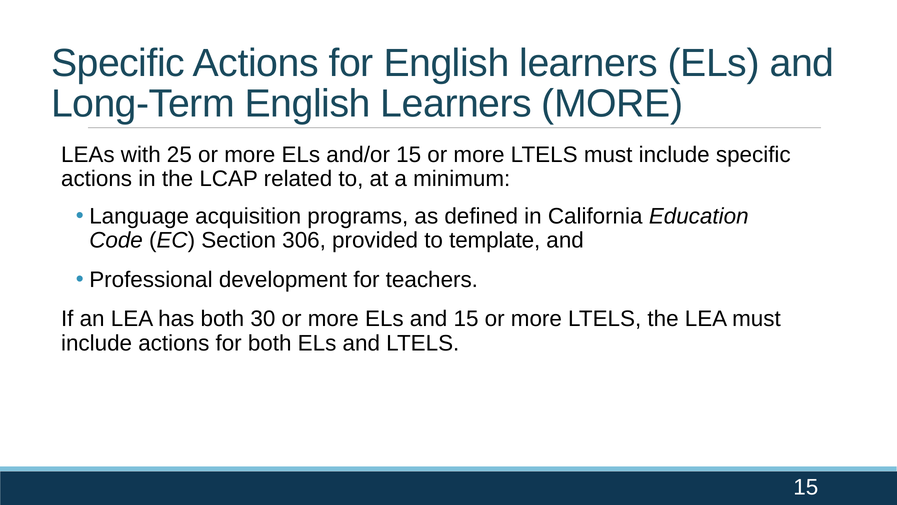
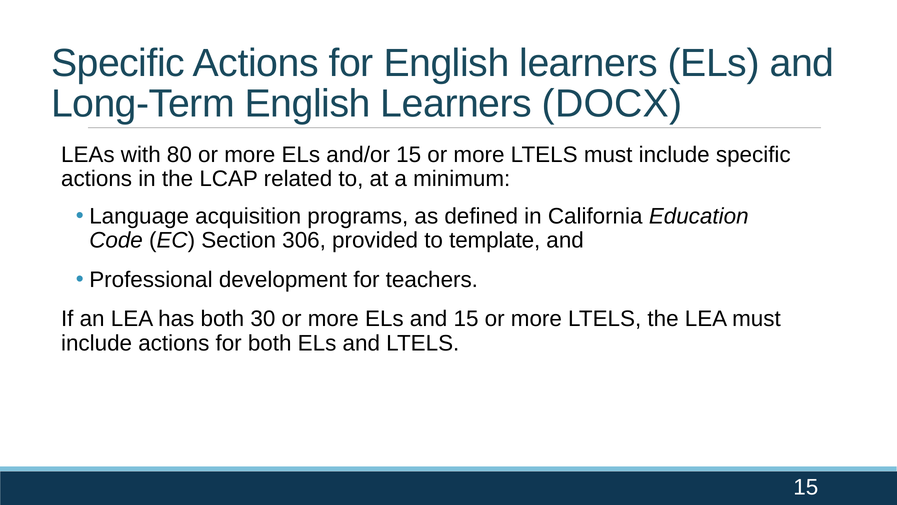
Learners MORE: MORE -> DOCX (612, 103)
25: 25 -> 80 (179, 155)
